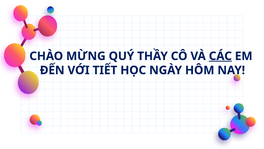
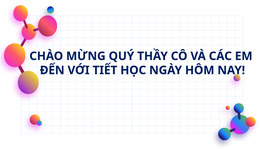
CÁC underline: present -> none (220, 56)
